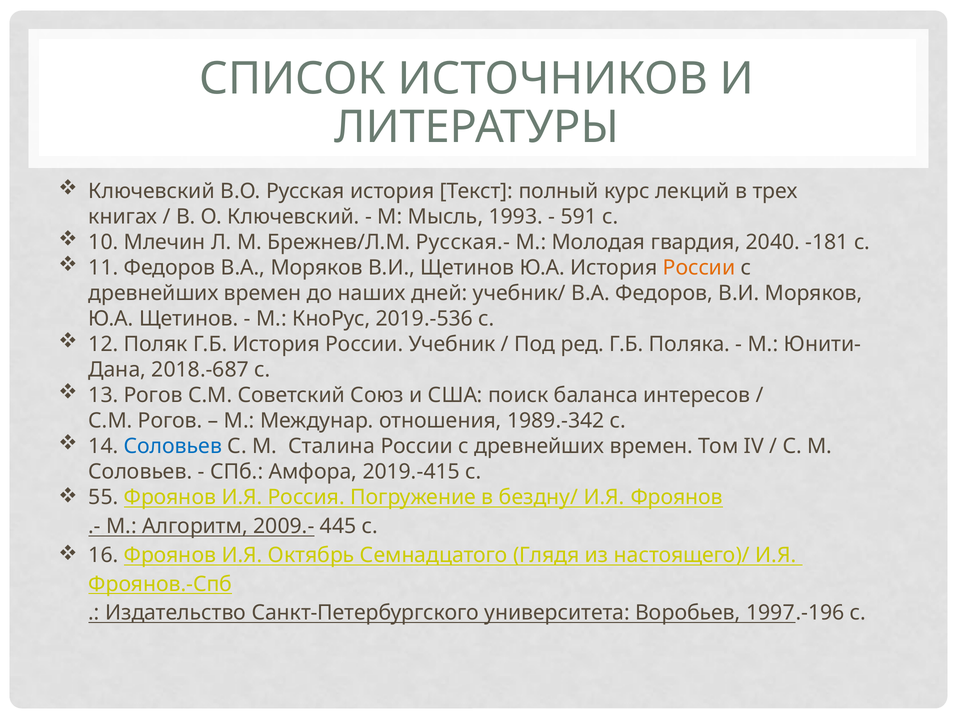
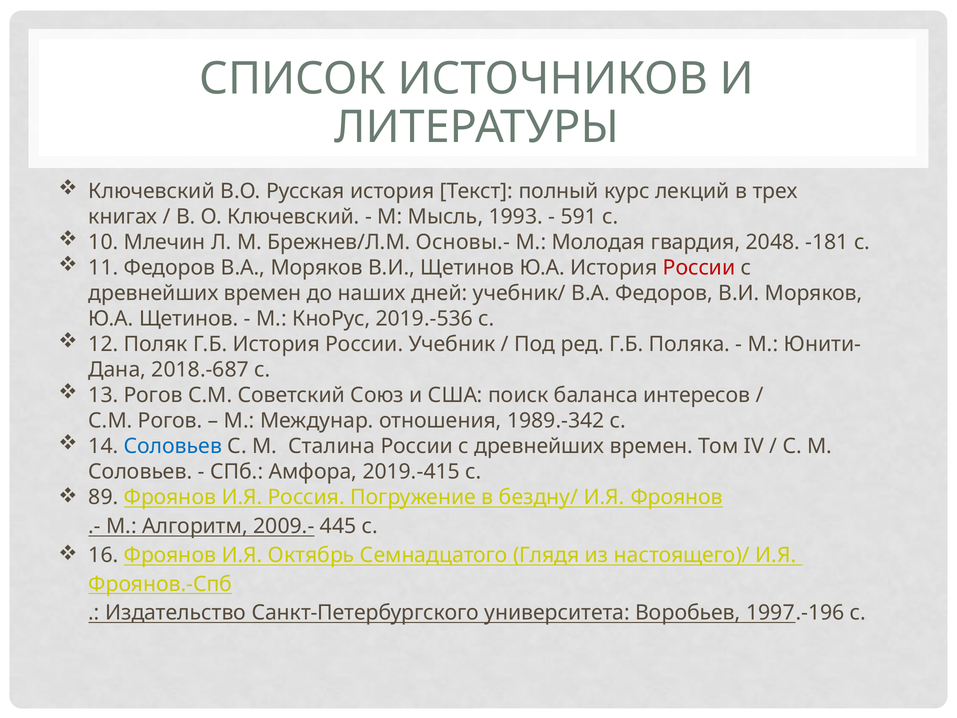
Русская.-: Русская.- -> Основы.- (463, 242)
2040: 2040 -> 2048 (773, 242)
России colour: orange -> red (699, 268)
55: 55 -> 89 (103, 497)
